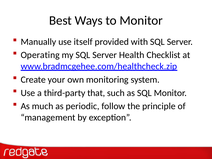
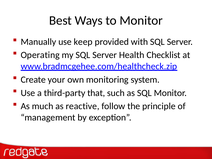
itself: itself -> keep (83, 42)
periodic: periodic -> reactive (83, 106)
